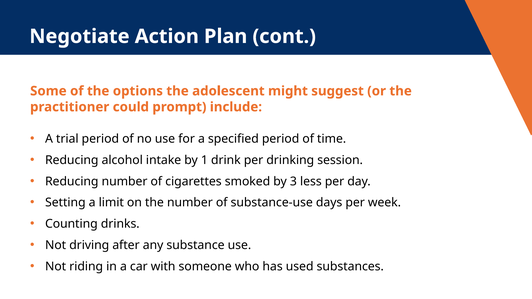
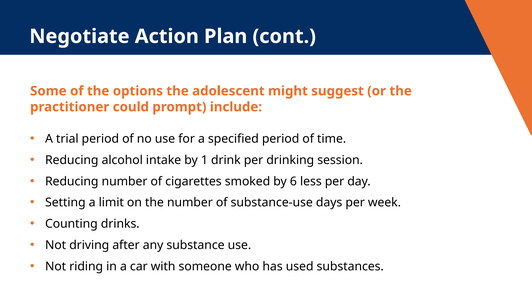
3: 3 -> 6 (293, 181)
